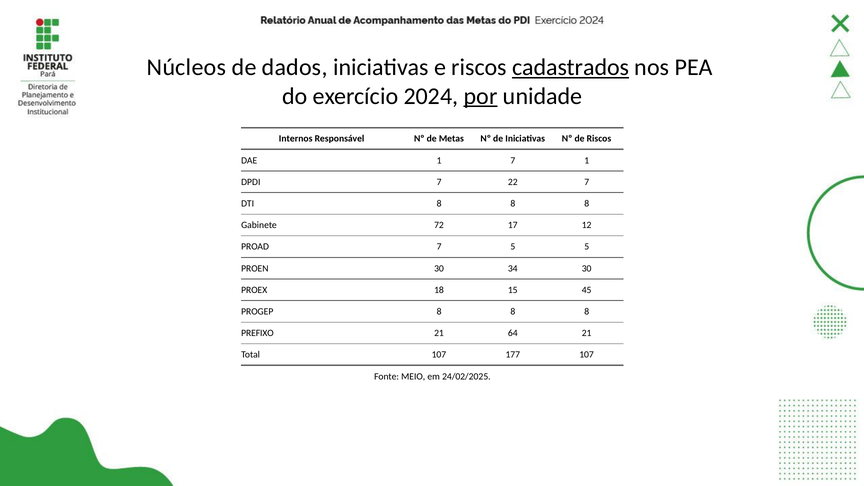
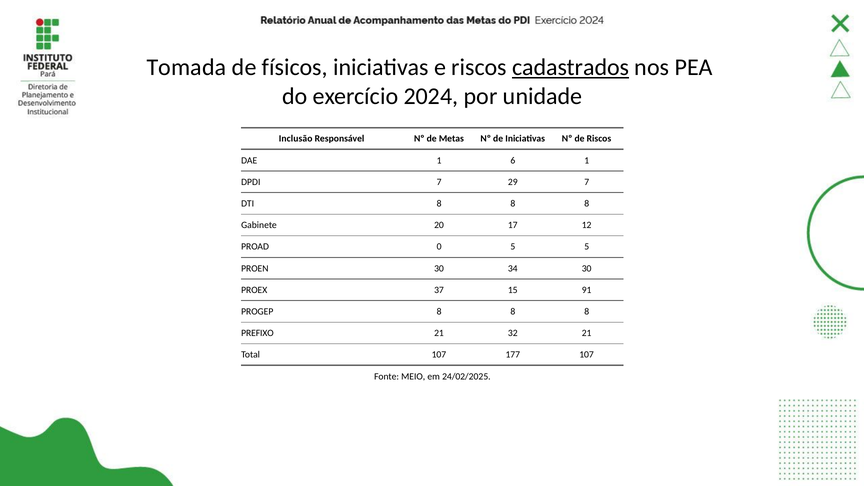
Núcleos: Núcleos -> Tomada (186, 67)
dados: dados -> físicos (295, 67)
por underline: present -> none (481, 96)
Internos: Internos -> Inclusão (296, 139)
1 7: 7 -> 6 (513, 160)
22: 22 -> 29 (513, 182)
72: 72 -> 20 (439, 225)
PROAD 7: 7 -> 0 (439, 247)
18: 18 -> 37 (439, 290)
45: 45 -> 91 (587, 290)
64: 64 -> 32 (513, 333)
